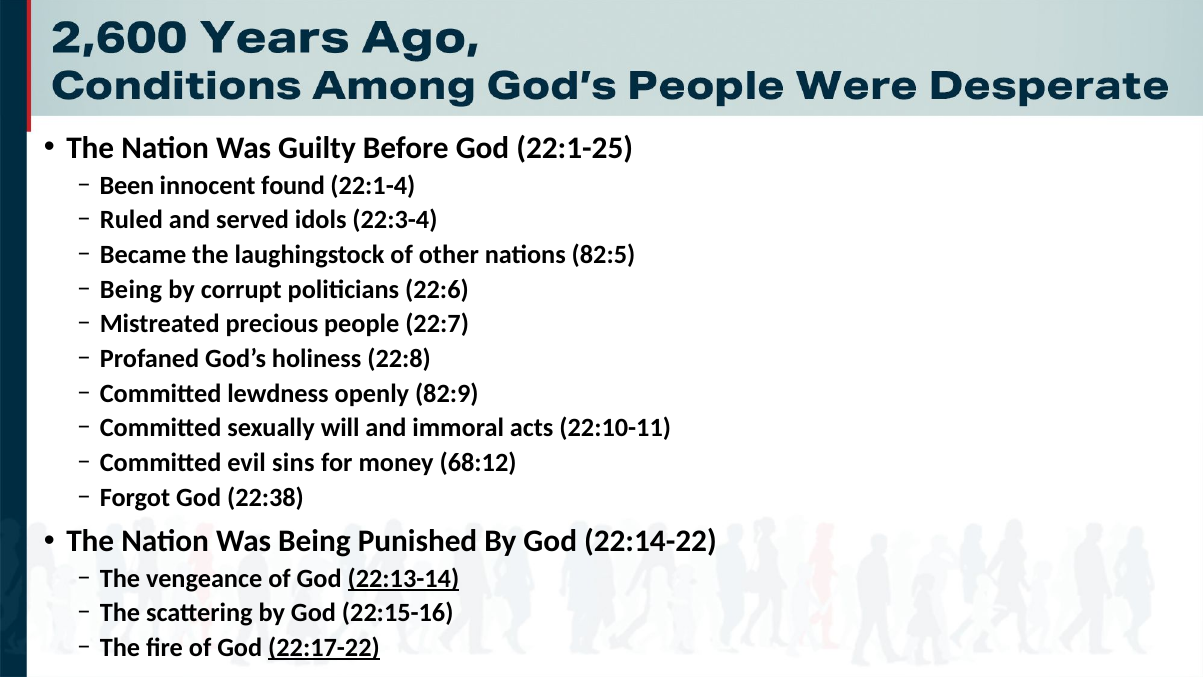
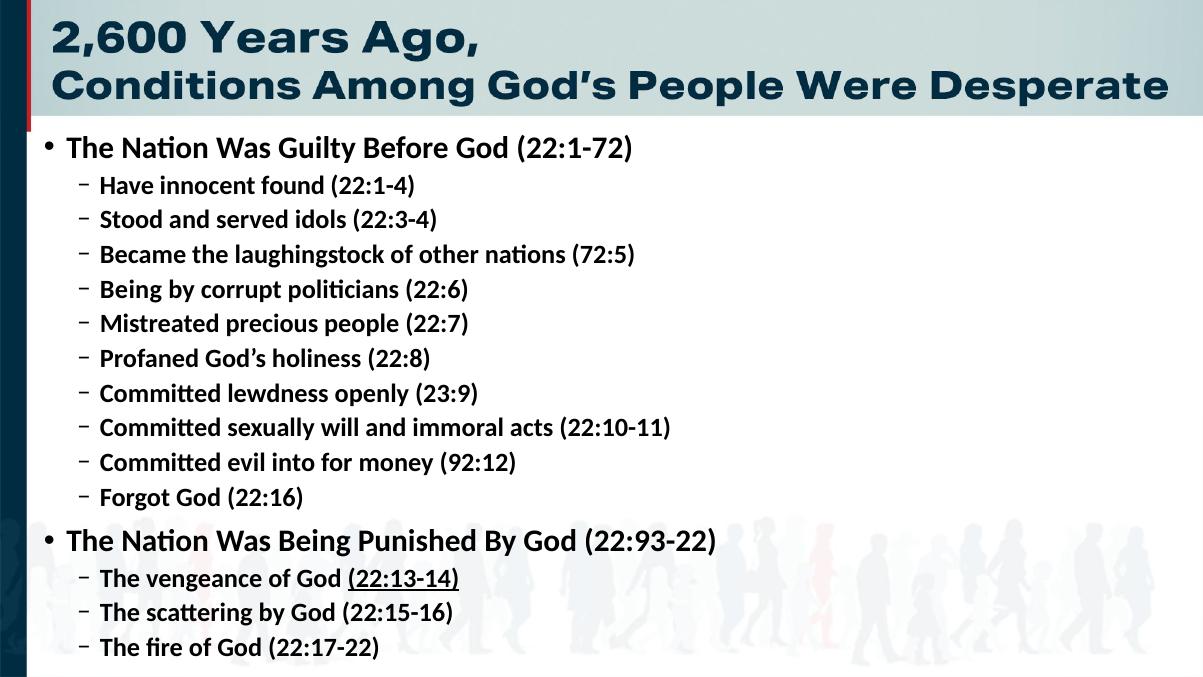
22:1-25: 22:1-25 -> 22:1-72 (575, 148)
Been: Been -> Have (127, 185)
Ruled: Ruled -> Stood (132, 220)
82:5: 82:5 -> 72:5 (603, 255)
82:9: 82:9 -> 23:9 (447, 393)
sins: sins -> into (294, 463)
68:12: 68:12 -> 92:12 (478, 463)
22:38: 22:38 -> 22:16 (266, 497)
22:14-22: 22:14-22 -> 22:93-22 (650, 541)
22:17-22 underline: present -> none (324, 648)
